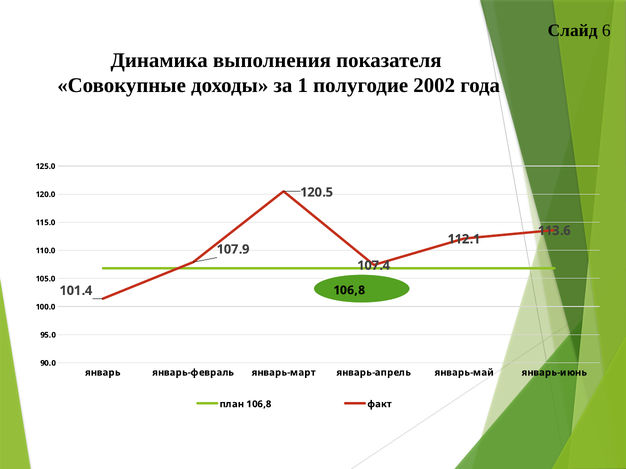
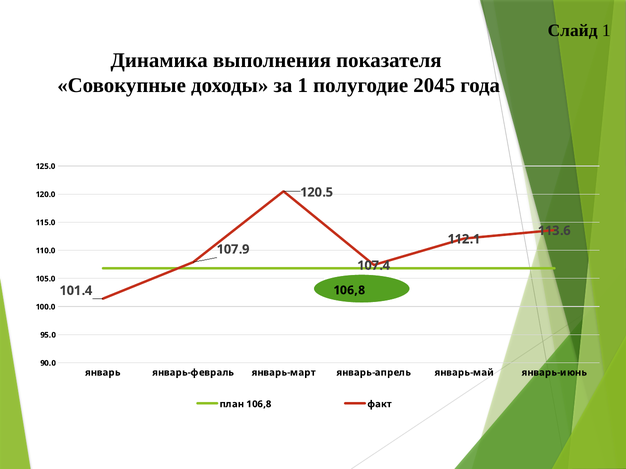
Слайд 6: 6 -> 1 (606, 31)
2002: 2002 -> 2045 (434, 85)
